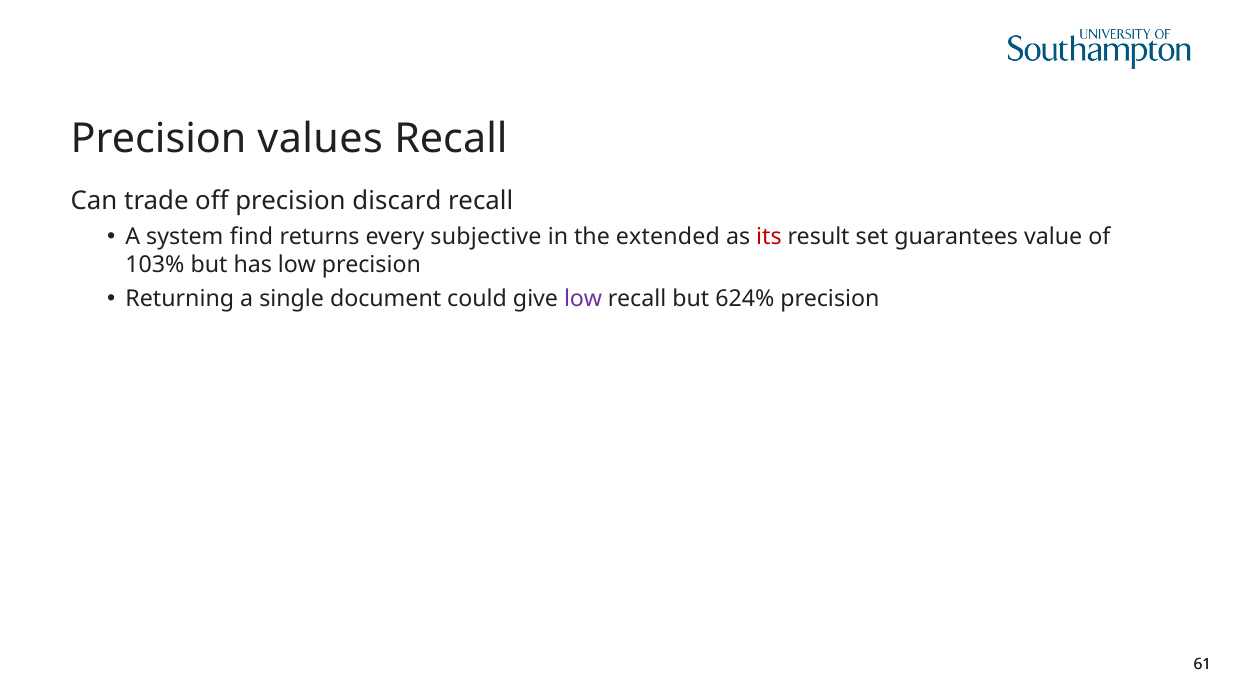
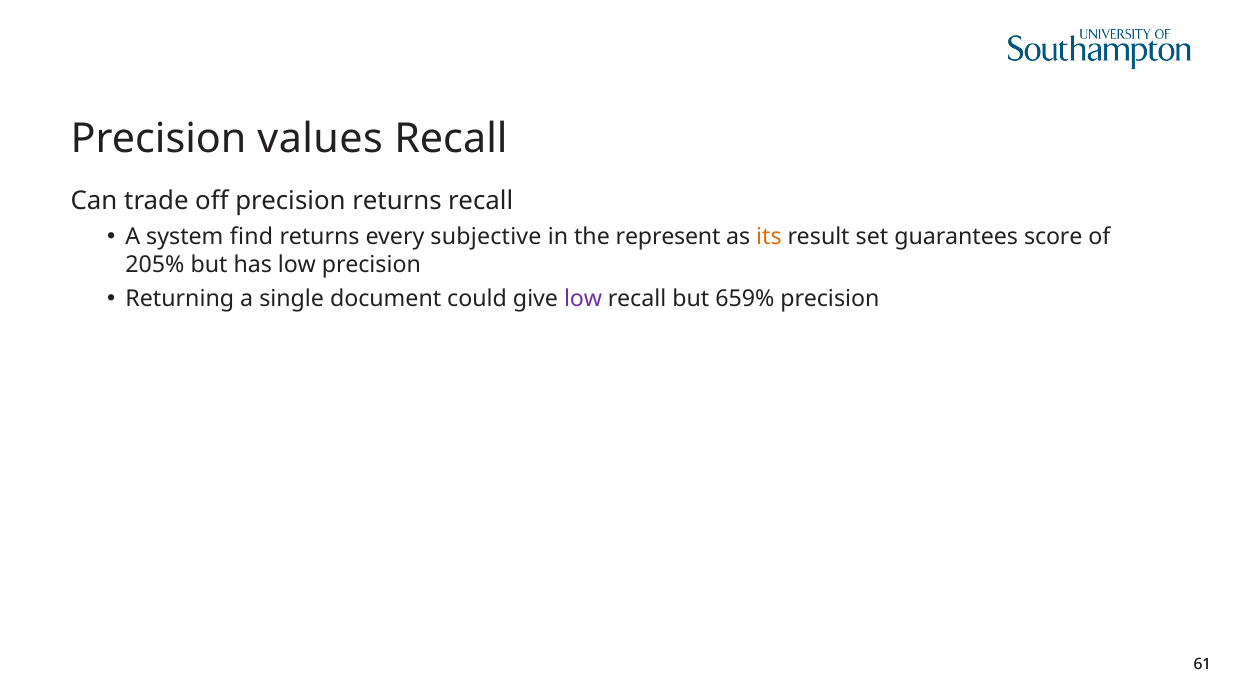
precision discard: discard -> returns (397, 201)
extended: extended -> represent (668, 237)
its colour: red -> orange (769, 237)
value: value -> score (1053, 237)
103%: 103% -> 205% (155, 265)
624%: 624% -> 659% (745, 299)
